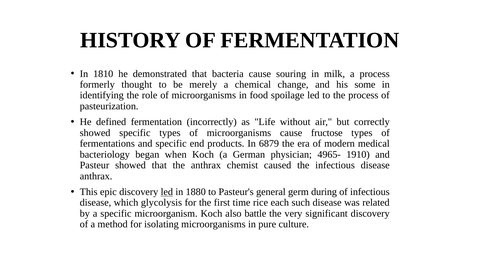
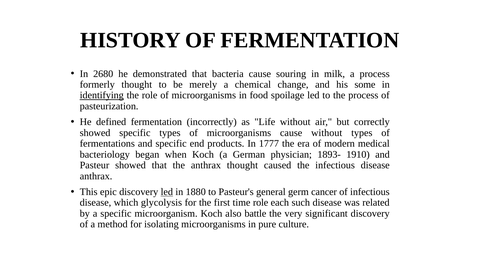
1810: 1810 -> 2680 (103, 74)
identifying underline: none -> present (102, 95)
cause fructose: fructose -> without (327, 133)
6879: 6879 -> 1777 (269, 144)
4965-: 4965- -> 1893- (329, 154)
anthrax chemist: chemist -> thought (242, 165)
during: during -> cancer (324, 192)
time rice: rice -> role (261, 203)
